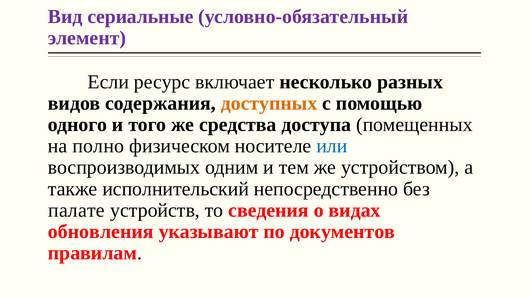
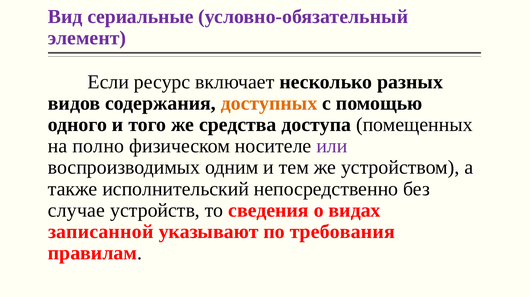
или colour: blue -> purple (332, 146)
палате: палате -> случае (76, 211)
обновления: обновления -> записанной (101, 232)
документов: документов -> требования (342, 232)
